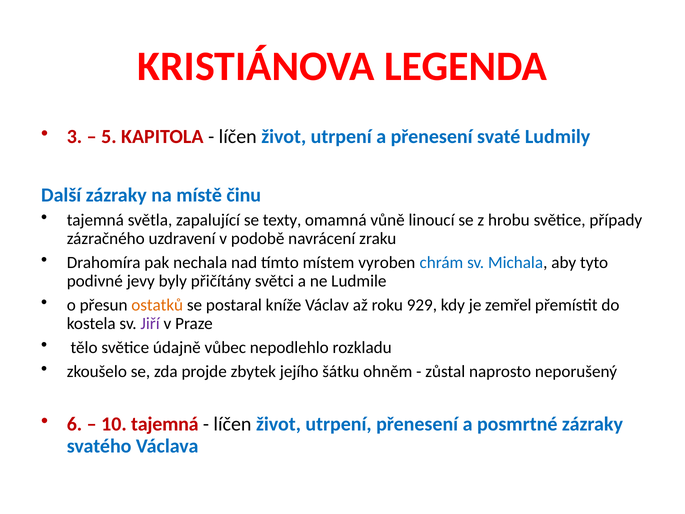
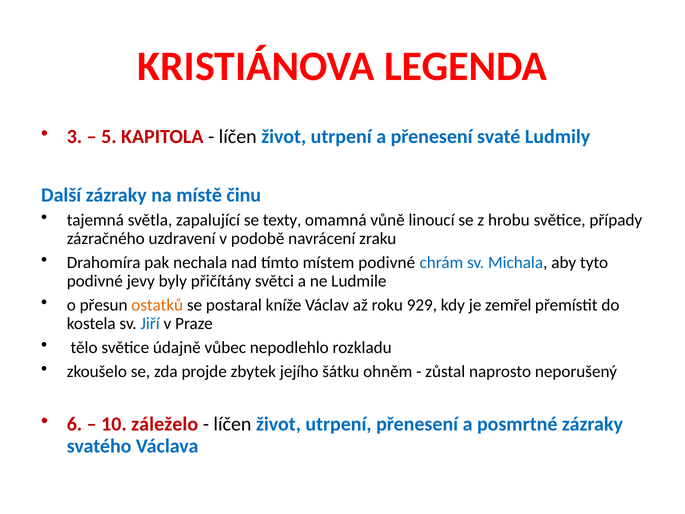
místem vyroben: vyroben -> podivné (387, 262)
Jiří colour: purple -> blue (150, 323)
10 tajemná: tajemná -> záleželo (165, 424)
